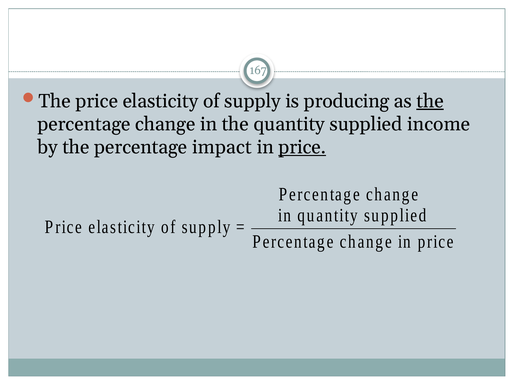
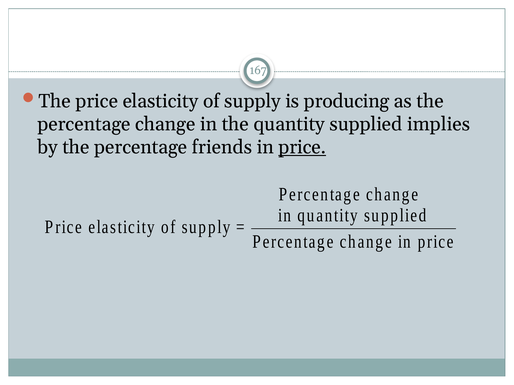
the underline: present -> none (430, 101)
income: income -> implies (439, 124)
impact: impact -> friends (222, 147)
